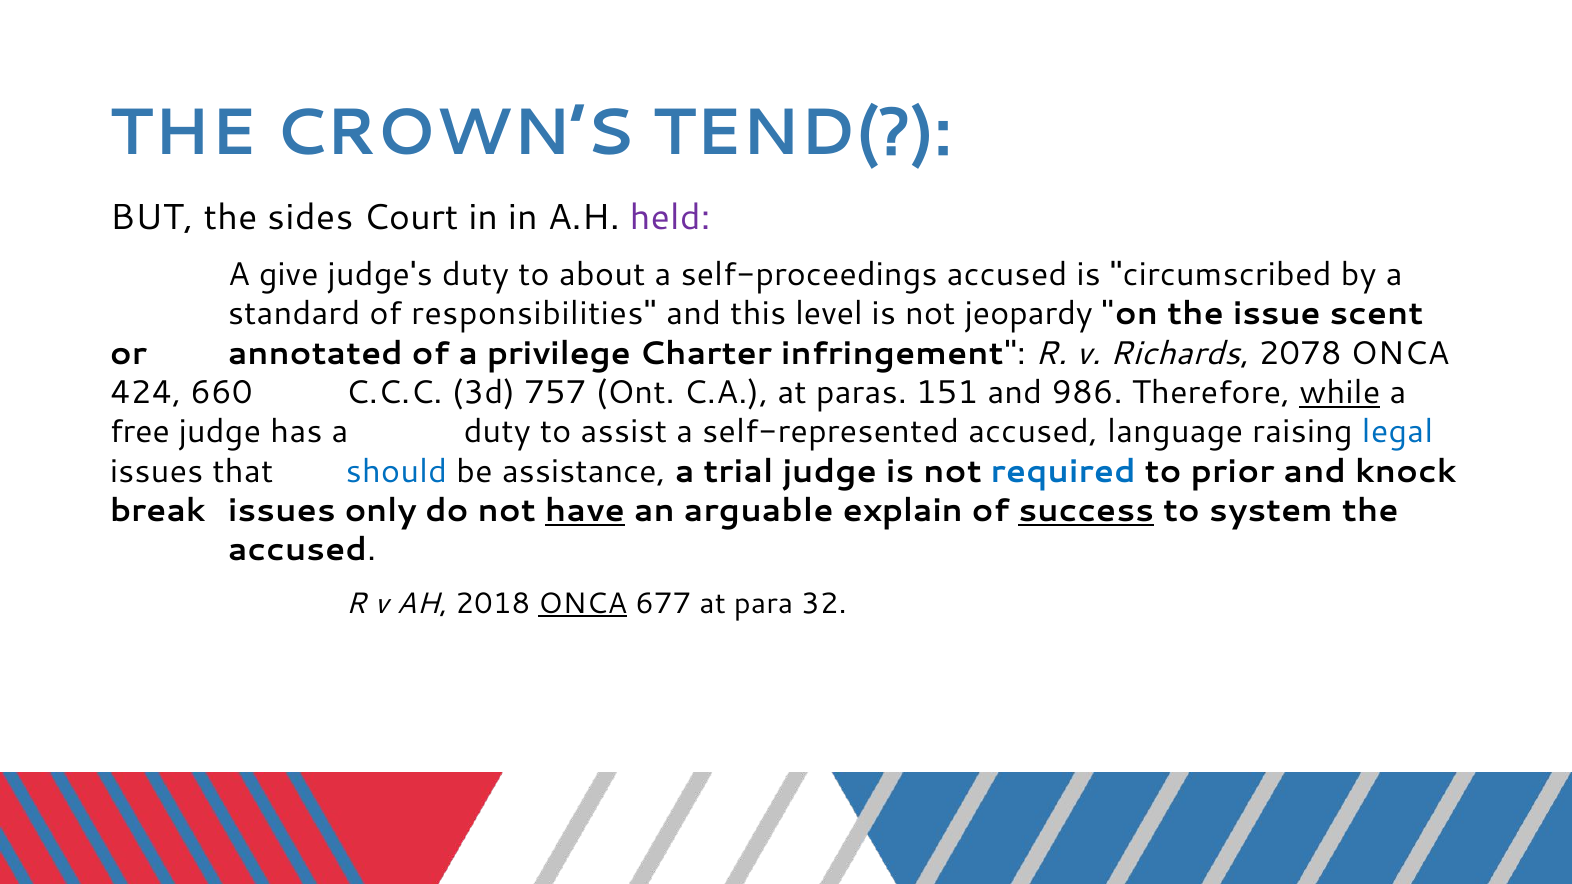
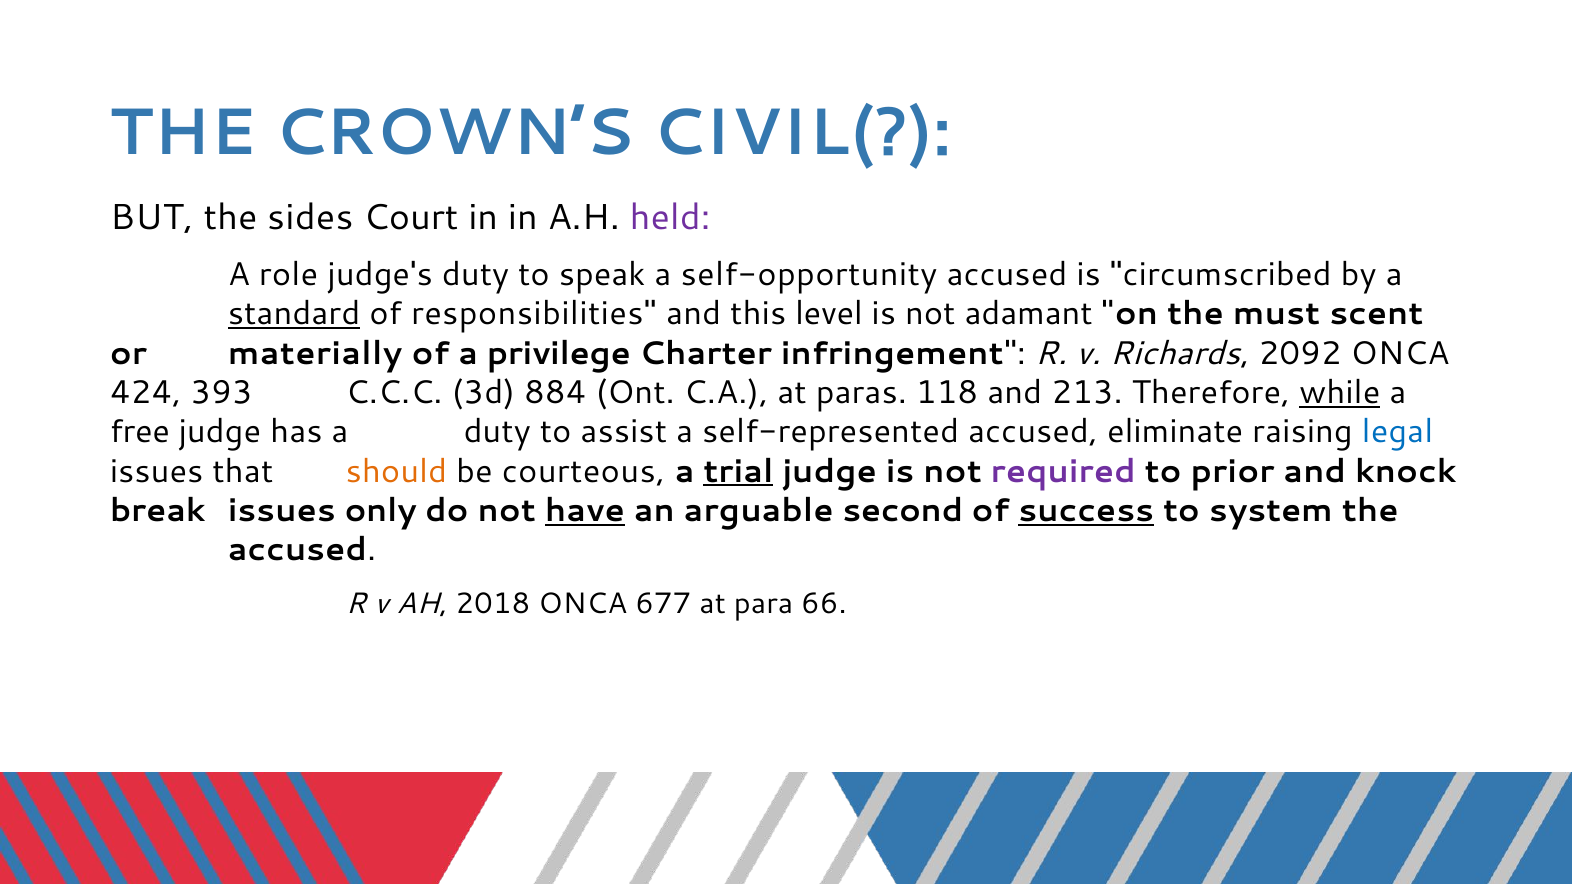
TEND(: TEND( -> CIVIL( (802, 133)
give: give -> role (289, 275)
about: about -> speak (602, 275)
self-proceedings: self-proceedings -> self-opportunity (809, 275)
standard underline: none -> present (294, 314)
jeopardy: jeopardy -> adamant (1029, 314)
issue: issue -> must (1276, 314)
annotated: annotated -> materially (315, 354)
2078: 2078 -> 2092 (1300, 354)
660: 660 -> 393 (221, 393)
757: 757 -> 884 (555, 393)
151: 151 -> 118 (947, 393)
986: 986 -> 213 (1087, 393)
language: language -> eliminate (1175, 432)
should colour: blue -> orange (396, 471)
assistance: assistance -> courteous (584, 471)
trial underline: none -> present (738, 471)
required colour: blue -> purple (1063, 471)
explain: explain -> second (903, 511)
ONCA underline: present -> none (583, 604)
32: 32 -> 66 (824, 604)
